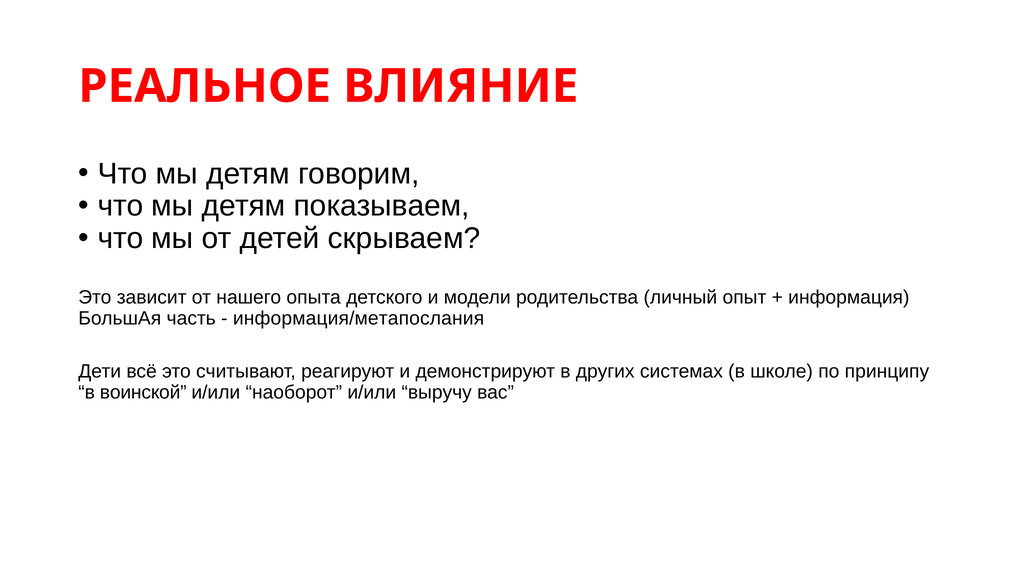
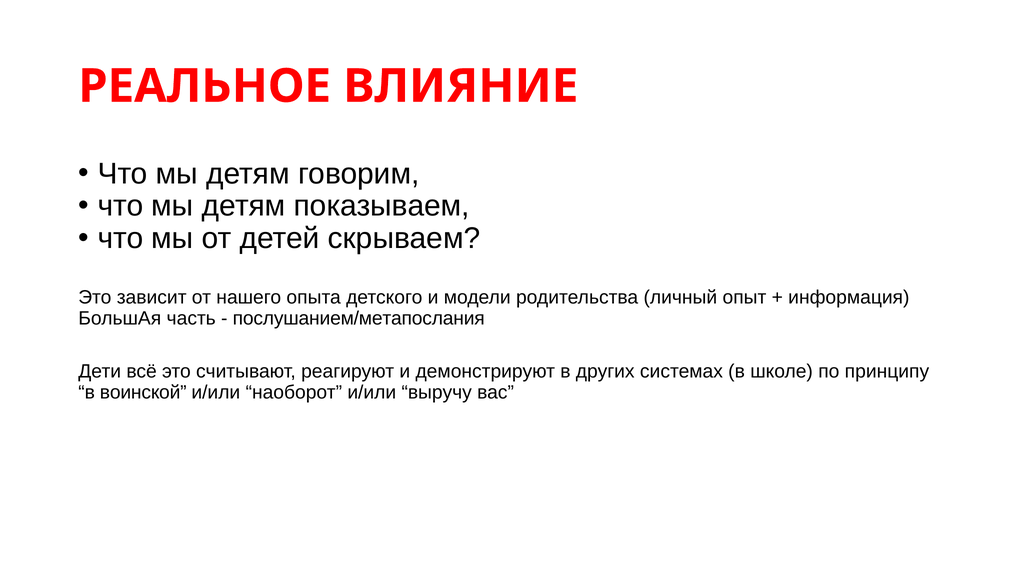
информация/метапослания: информация/метапослания -> послушанием/метапослания (359, 318)
